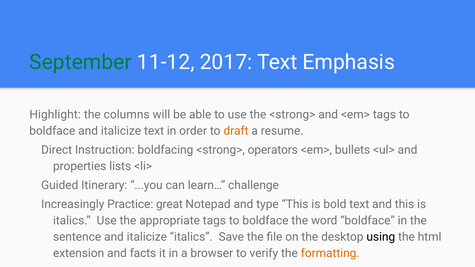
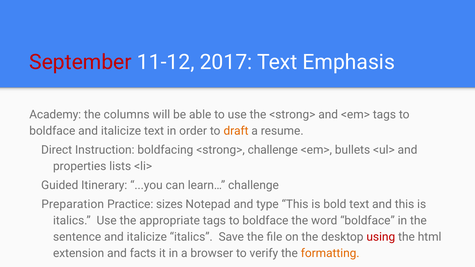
September colour: green -> red (80, 62)
Highlight: Highlight -> Academy (55, 115)
<strong> operators: operators -> challenge (273, 150)
Increasingly: Increasingly -> Preparation (73, 204)
great: great -> sizes (169, 204)
using colour: black -> red (381, 237)
